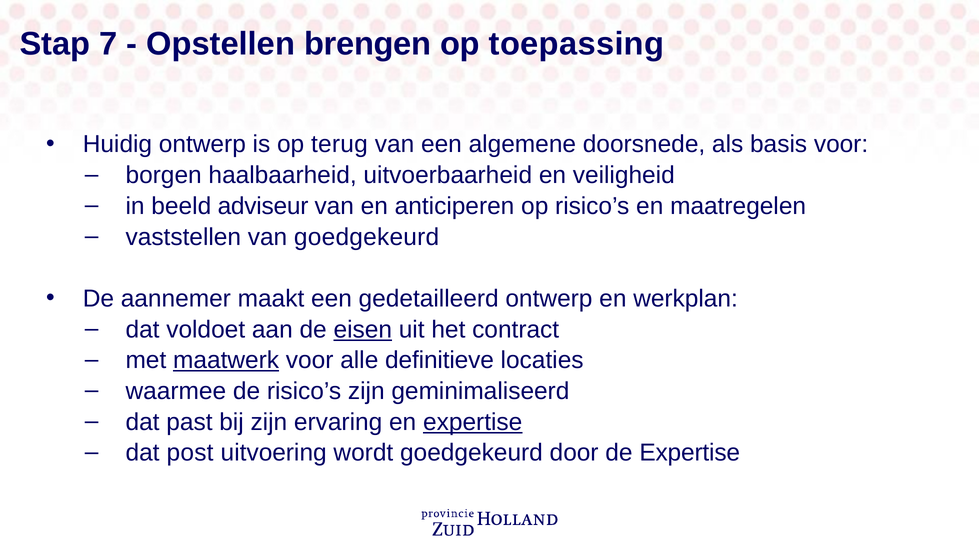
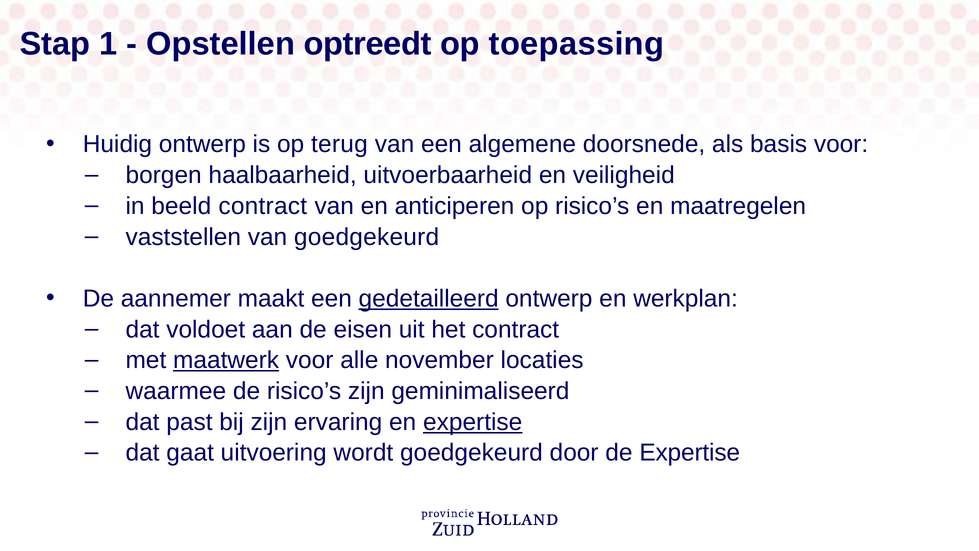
7: 7 -> 1 (108, 44)
brengen: brengen -> optreedt (368, 44)
beeld adviseur: adviseur -> contract (263, 206)
gedetailleerd underline: none -> present (429, 298)
eisen underline: present -> none (363, 329)
definitieve: definitieve -> november (439, 360)
post: post -> gaat (190, 453)
